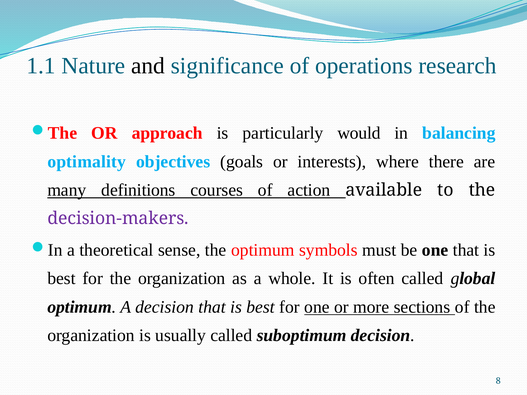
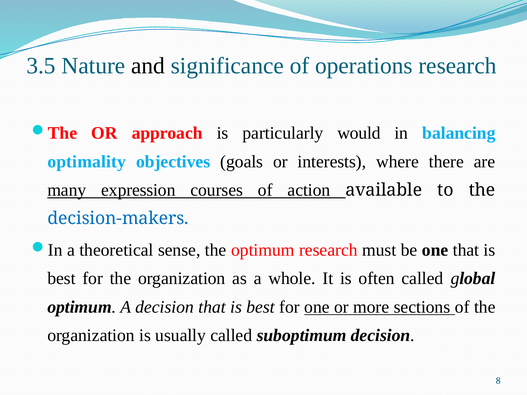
1.1: 1.1 -> 3.5 (41, 66)
definitions: definitions -> expression (138, 190)
decision-makers colour: purple -> blue (118, 219)
optimum symbols: symbols -> research (328, 250)
